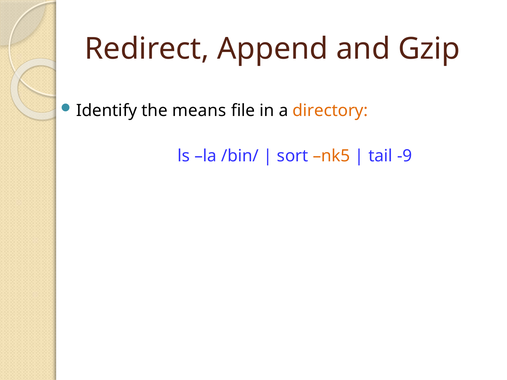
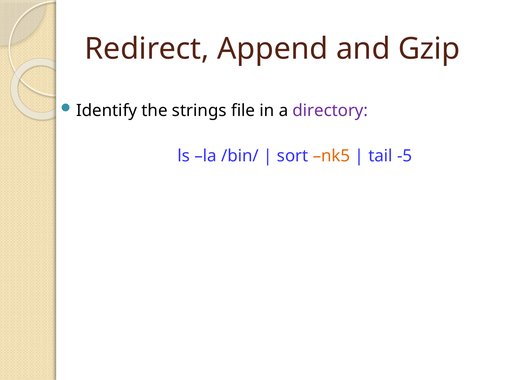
means: means -> strings (199, 111)
directory colour: orange -> purple (330, 111)
-9: -9 -> -5 (405, 156)
